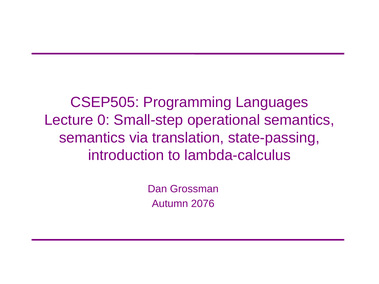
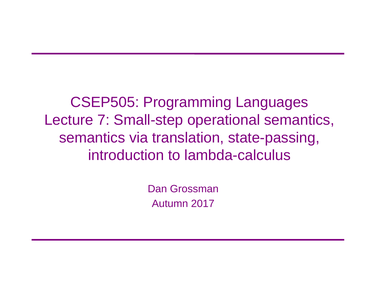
0: 0 -> 7 (104, 120)
2076: 2076 -> 2017 (203, 204)
